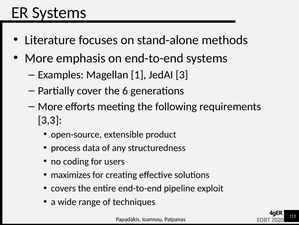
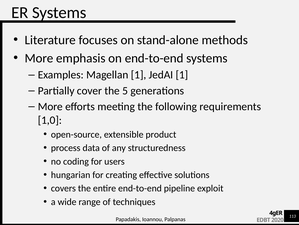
JedAI 3: 3 -> 1 (182, 75)
6: 6 -> 5 (125, 90)
3,3: 3,3 -> 1,0 (50, 120)
maximizes: maximizes -> hungarian (71, 174)
